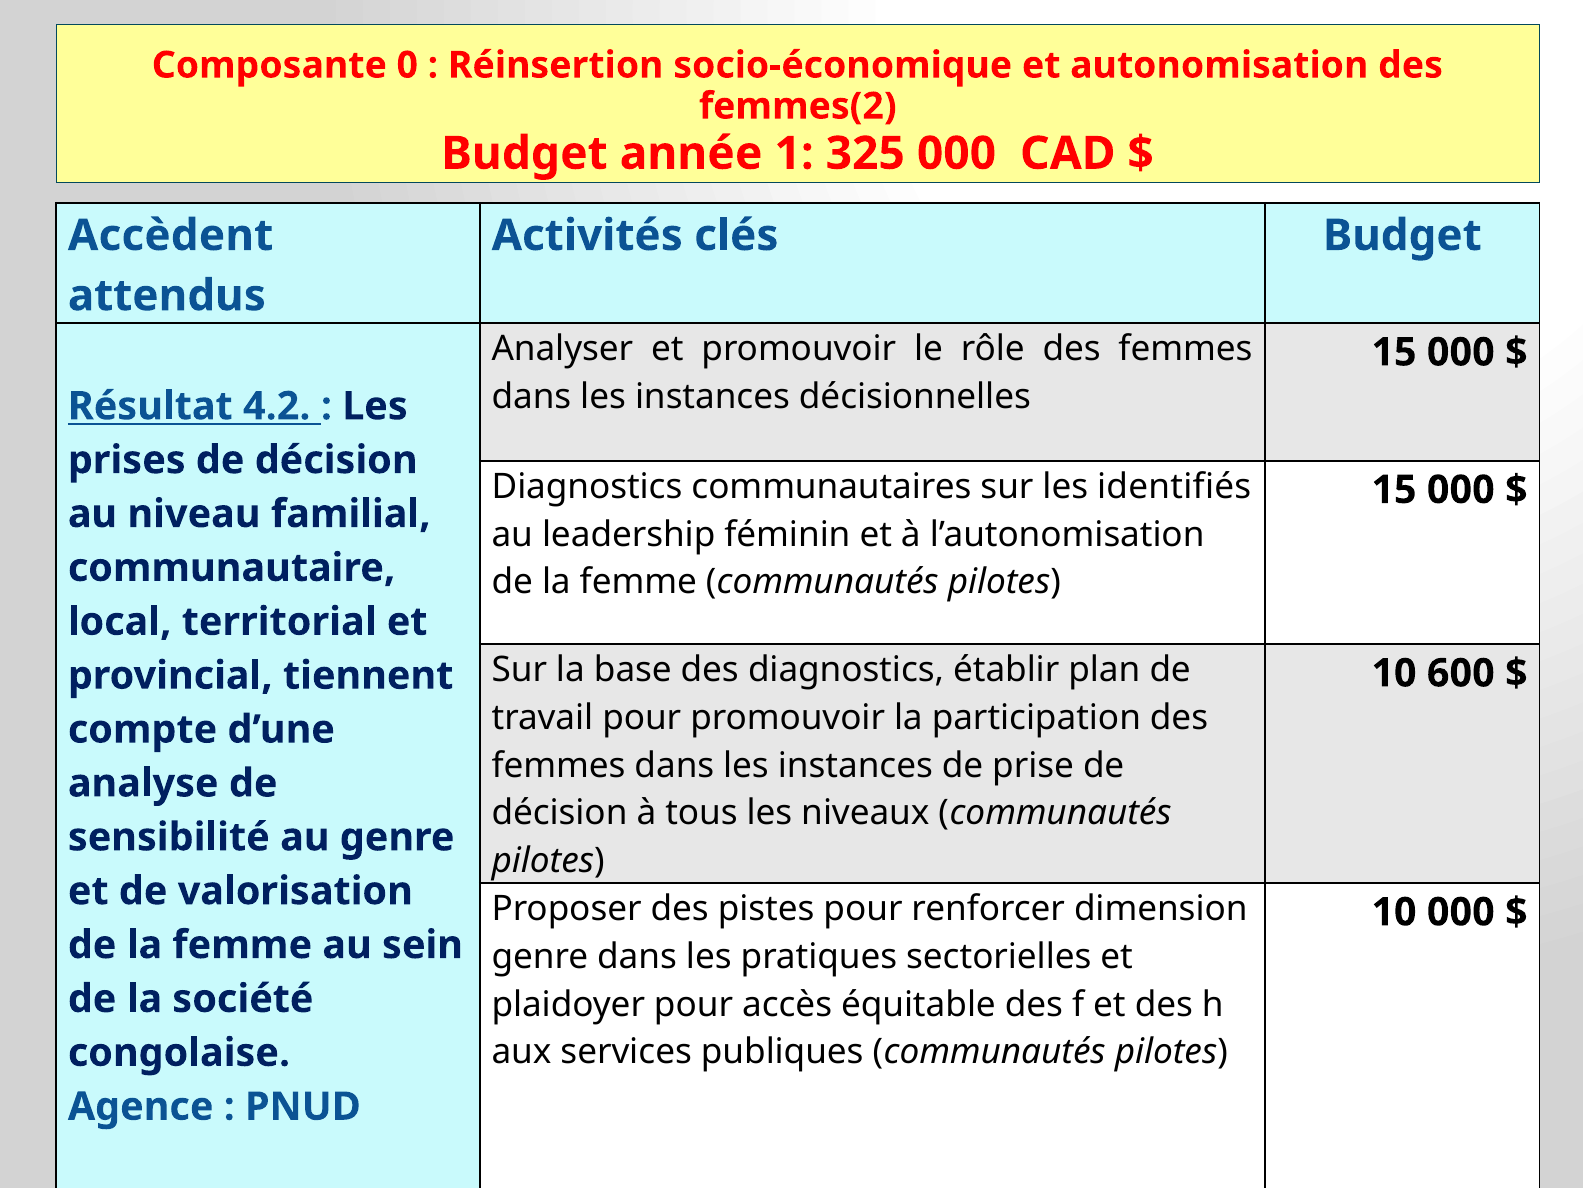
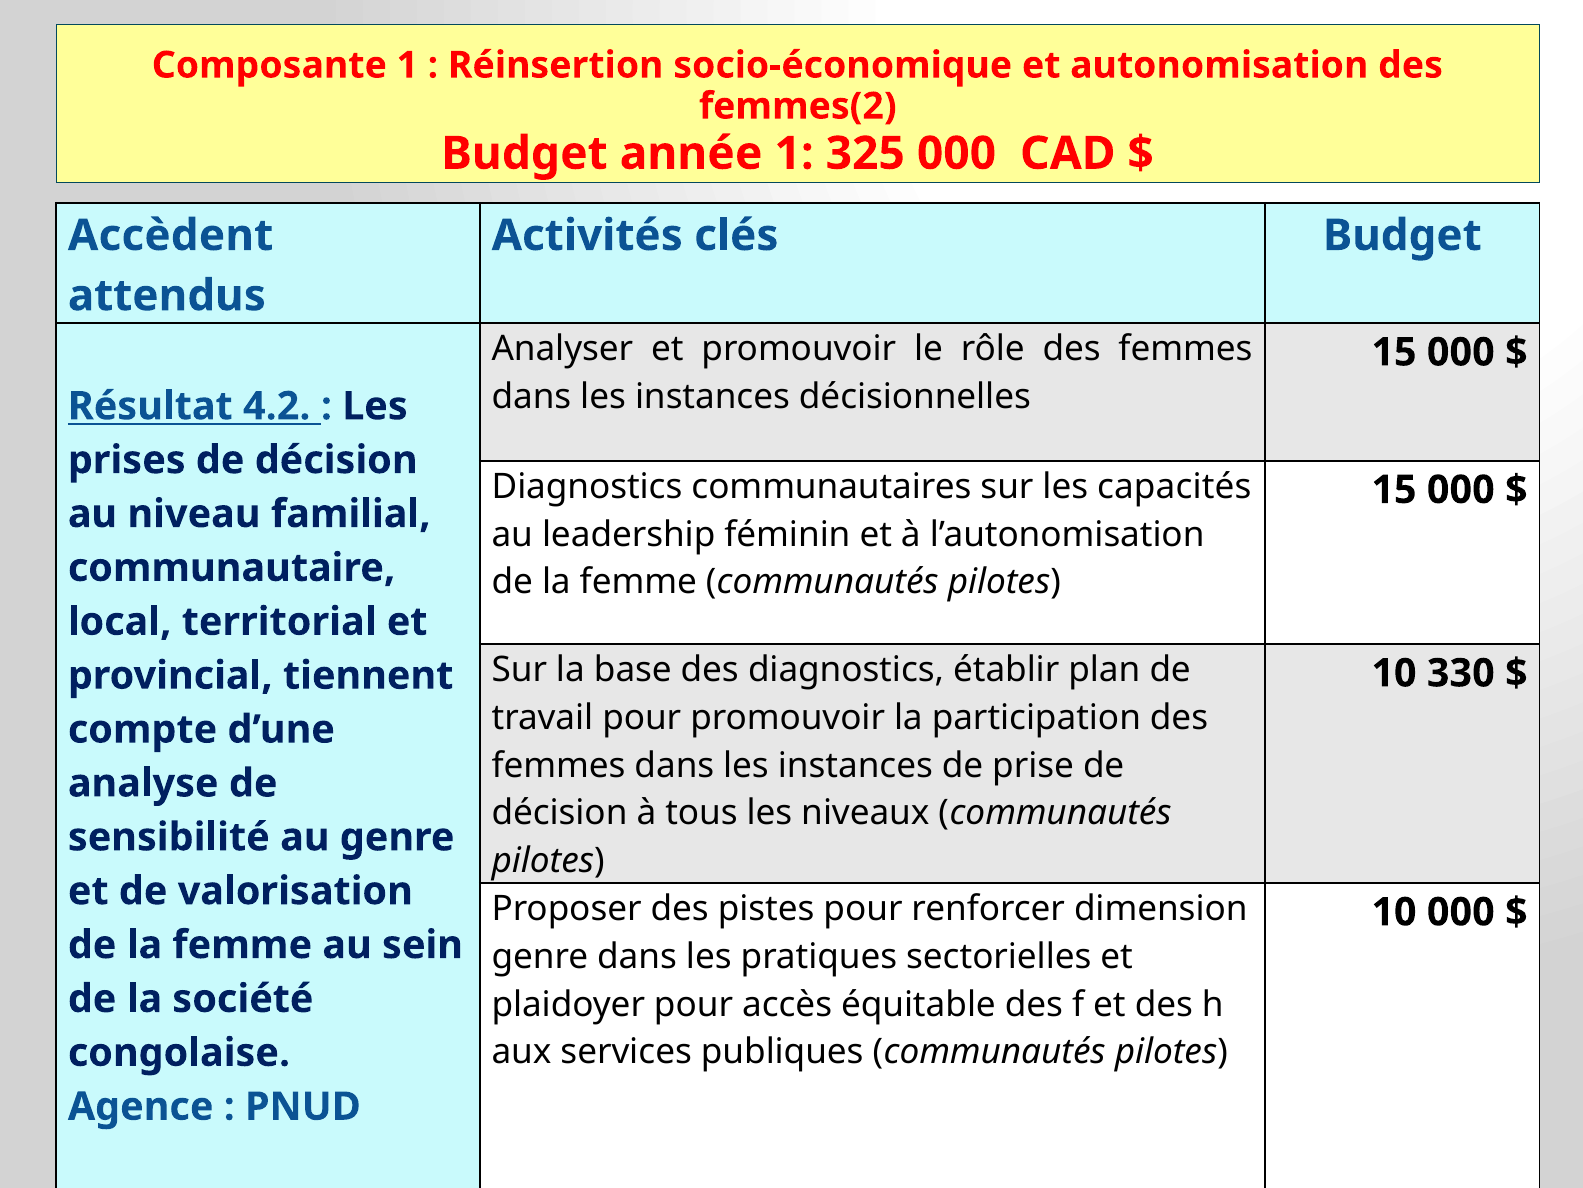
Composante 0: 0 -> 1 (407, 65)
identifiés: identifiés -> capacités (1174, 486)
600: 600 -> 330 (1461, 673)
